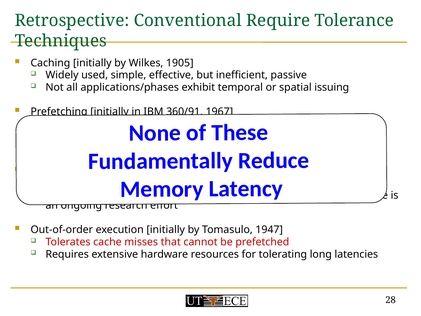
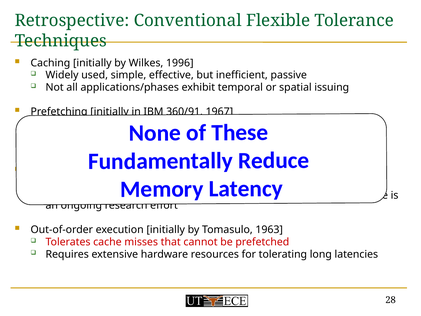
Require: Require -> Flexible (278, 20)
1905: 1905 -> 1996 (180, 63)
1947: 1947 -> 1963 (269, 230)
